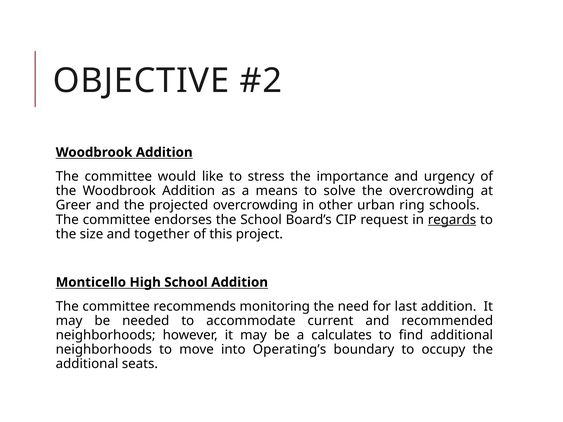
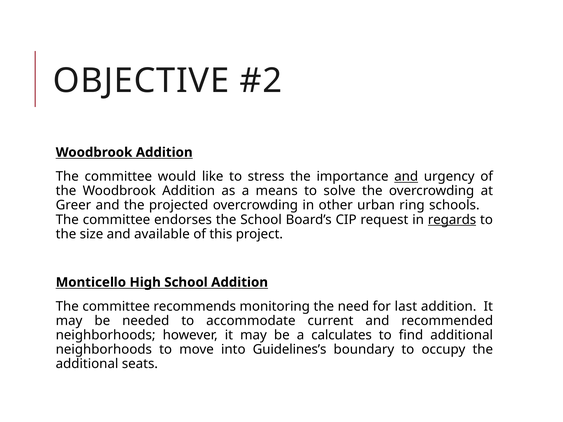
and underline: none -> present (406, 177)
together: together -> available (162, 234)
Operating’s: Operating’s -> Guidelines’s (290, 350)
